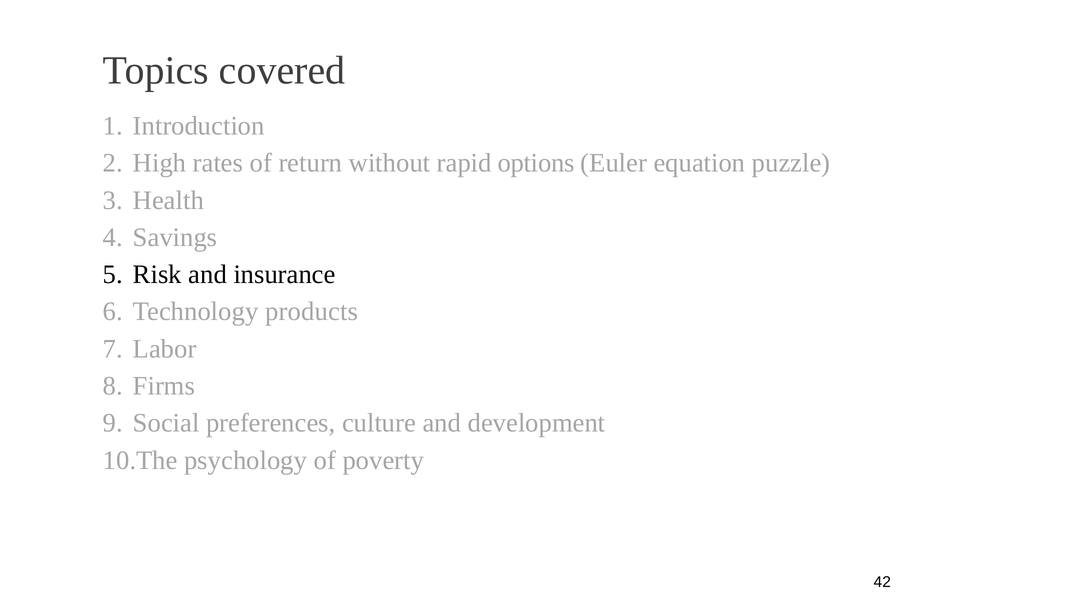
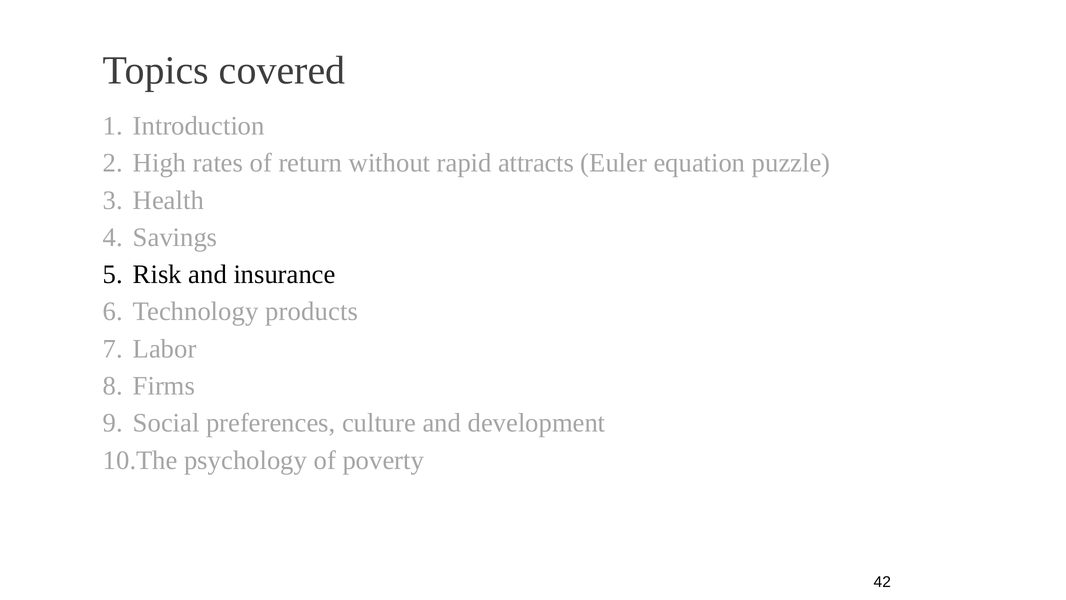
options: options -> attracts (536, 163)
